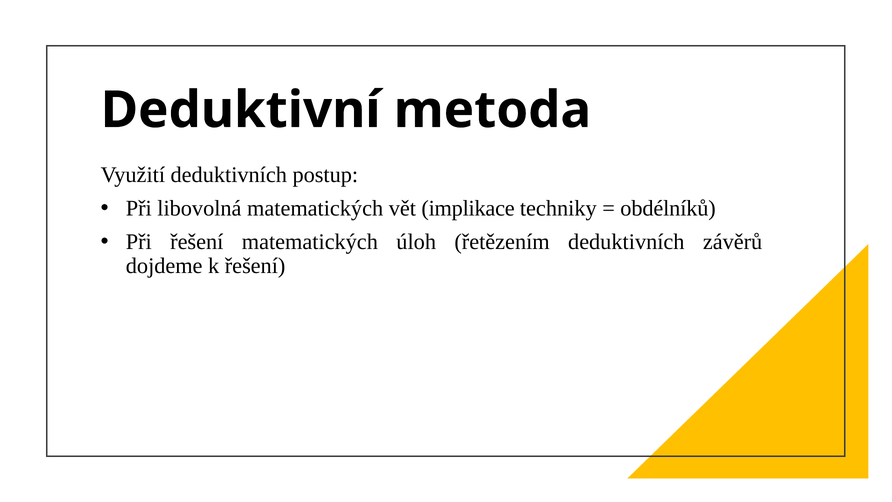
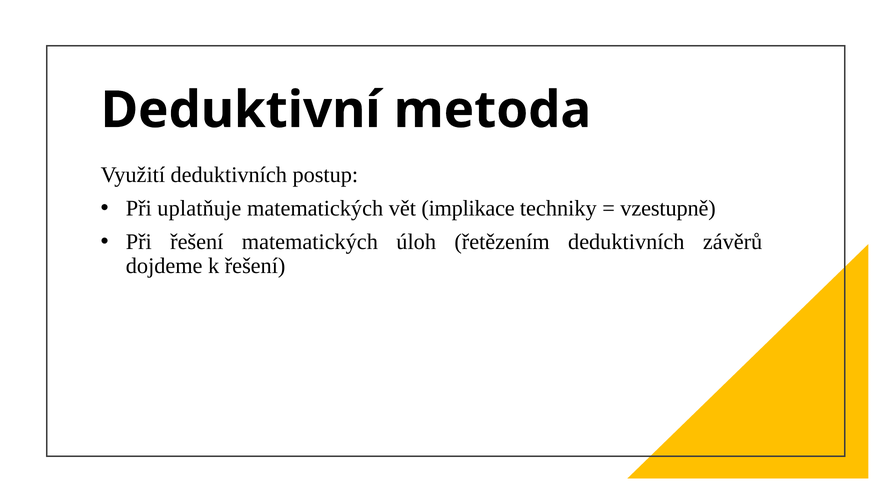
libovolná: libovolná -> uplatňuje (199, 208)
obdélníků: obdélníků -> vzestupně (668, 208)
